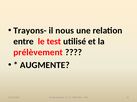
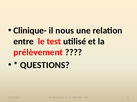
Trayons-: Trayons- -> Clinique- (30, 31)
AUGMENTE: AUGMENTE -> QUESTIONS (45, 65)
